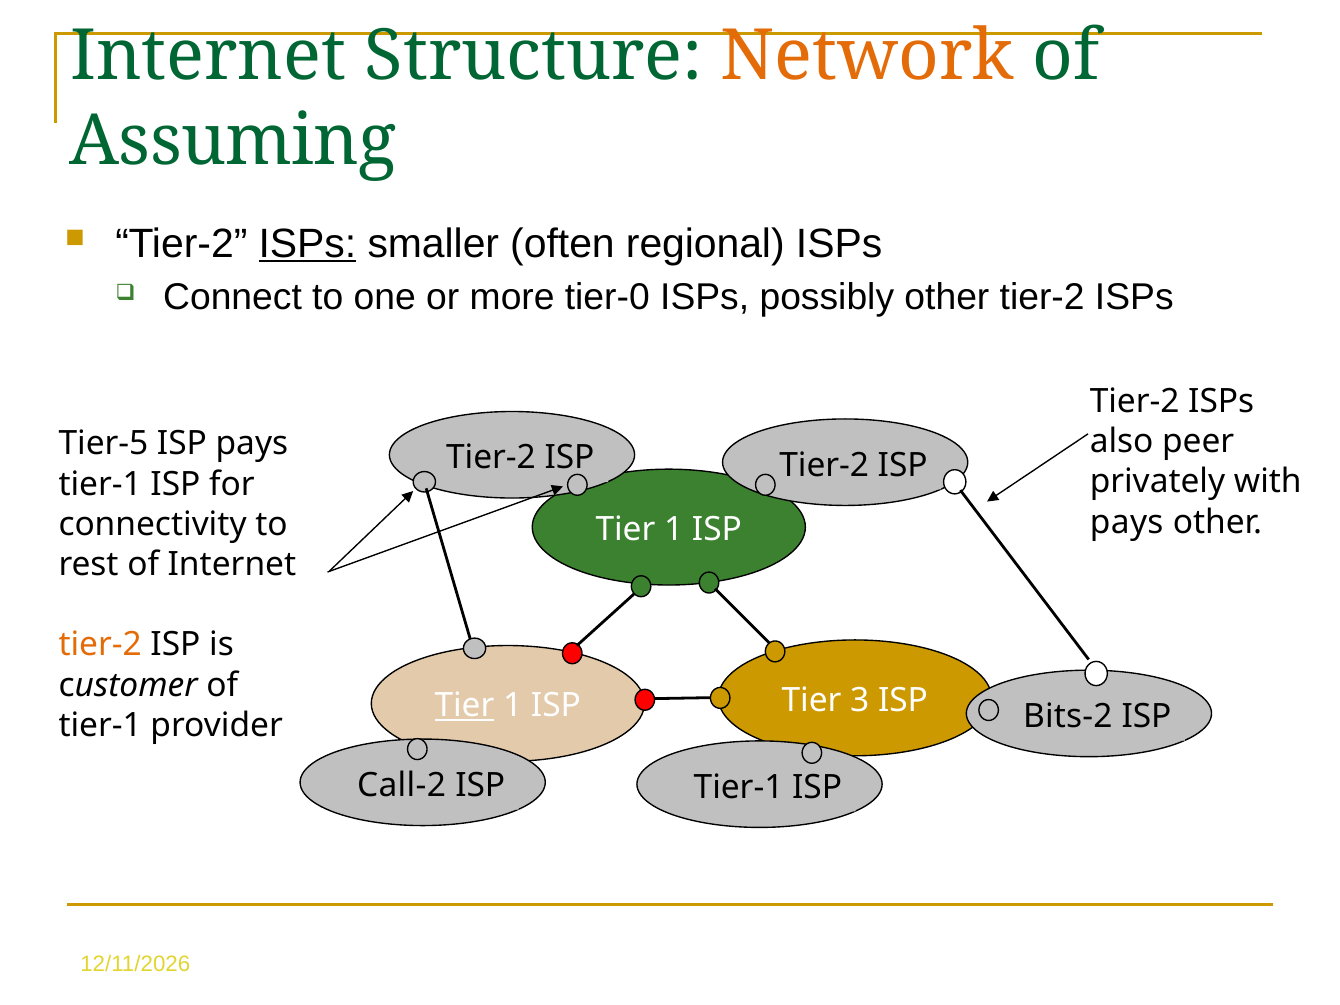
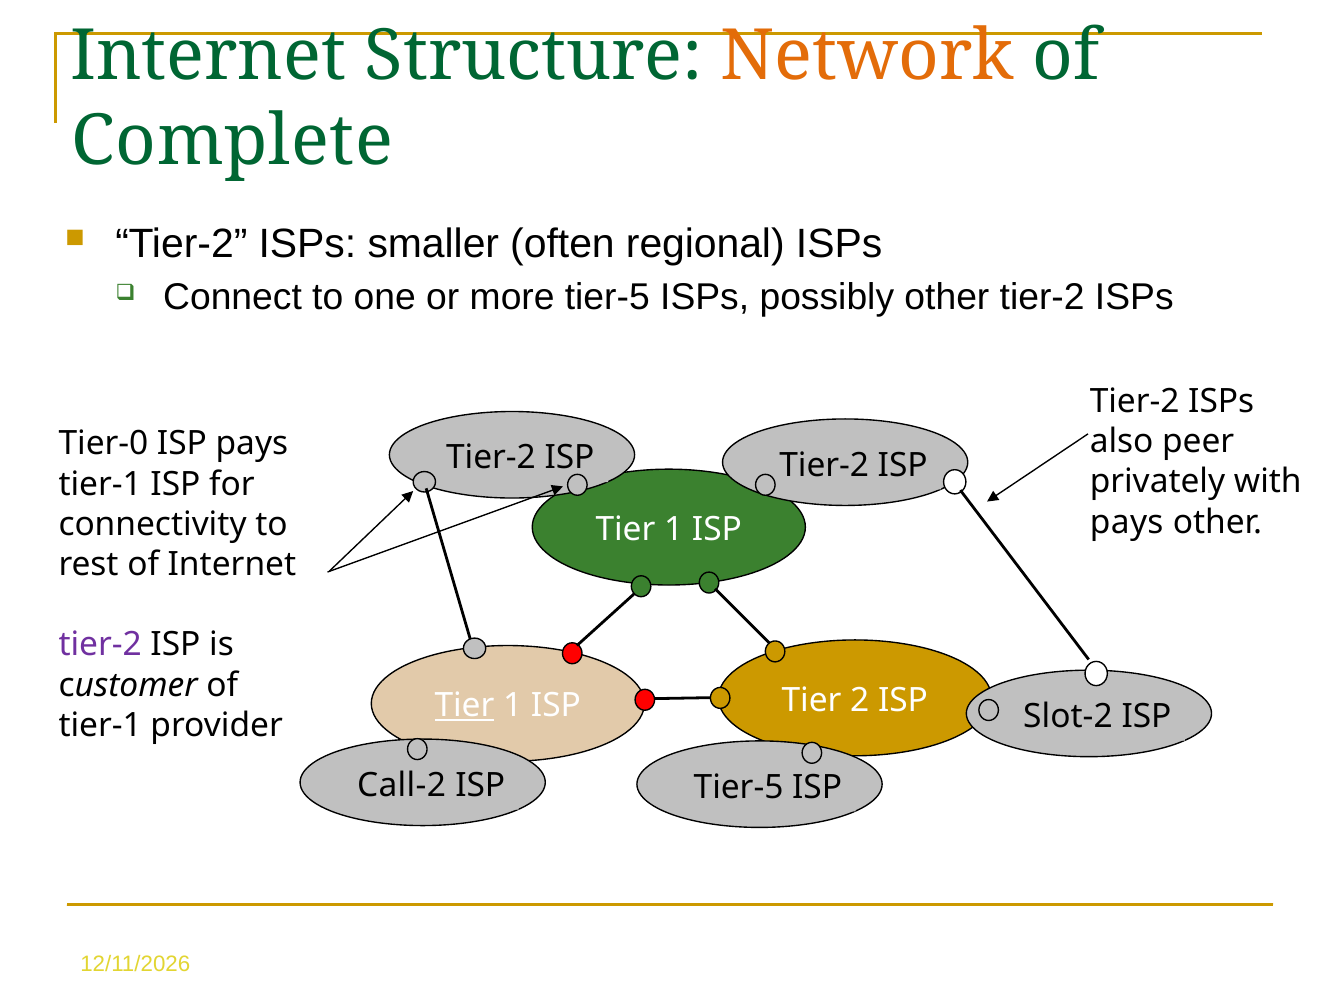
Assuming: Assuming -> Complete (232, 141)
ISPs underline: present -> none (307, 244)
more tier-0: tier-0 -> tier-5 (607, 298)
Tier-5: Tier-5 -> Tier-0 (103, 444)
tier-2 colour: orange -> purple (100, 645)
3: 3 -> 2 (860, 700)
Bits-2: Bits-2 -> Slot-2 (1068, 716)
ISP Tier-1: Tier-1 -> Tier-5 (739, 787)
